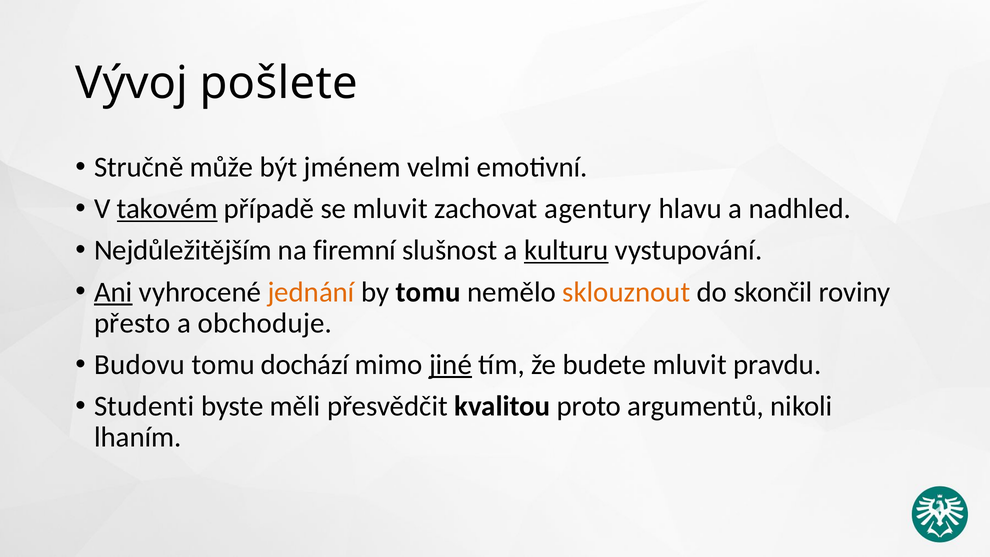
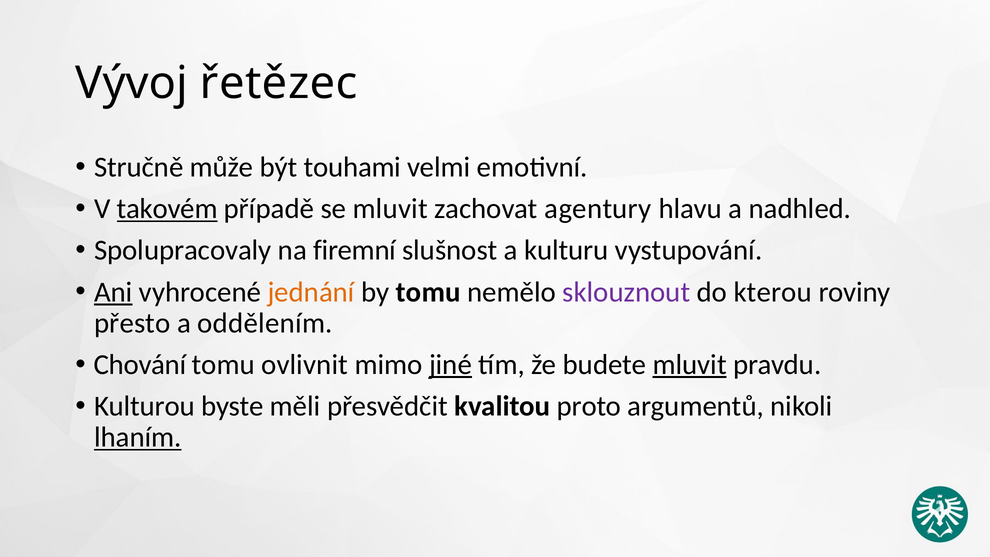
pošlete: pošlete -> řetězec (279, 83)
jménem: jménem -> touhami (352, 167)
Nejdůležitějším: Nejdůležitějším -> Spolupracovaly (183, 250)
kulturu underline: present -> none (566, 250)
sklouznout colour: orange -> purple (626, 292)
skončil: skončil -> kterou (773, 292)
obchoduje: obchoduje -> oddělením (265, 323)
Budovu: Budovu -> Chování (140, 365)
dochází: dochází -> ovlivnit (305, 365)
mluvit underline: none -> present (690, 365)
Studenti: Studenti -> Kulturou (144, 406)
lhaním underline: none -> present (138, 437)
